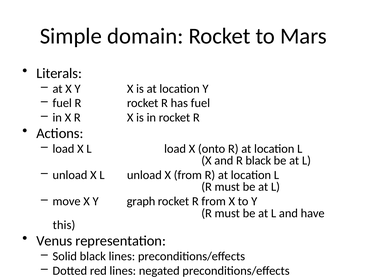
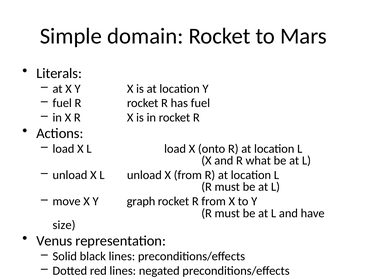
R black: black -> what (258, 161)
this: this -> size (64, 225)
